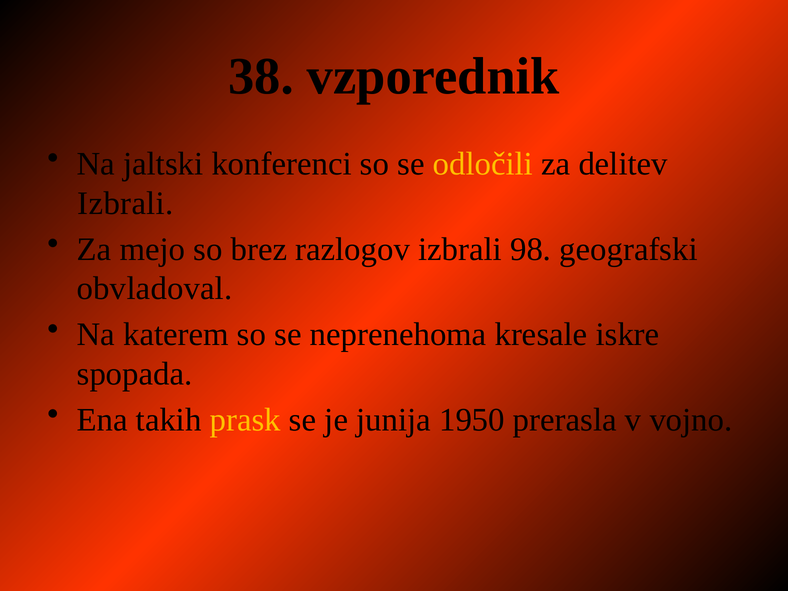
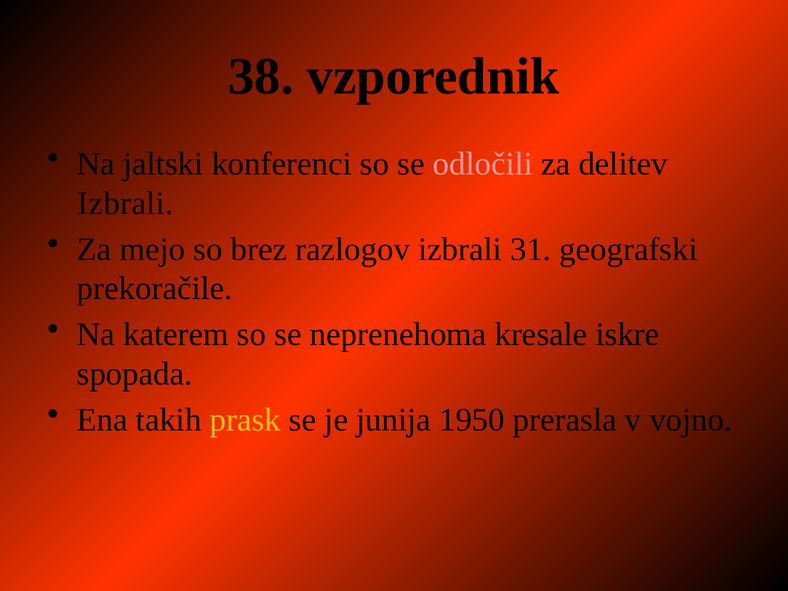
odločili colour: yellow -> pink (483, 164)
98: 98 -> 31 (531, 249)
obvladoval: obvladoval -> prekoračile (155, 289)
